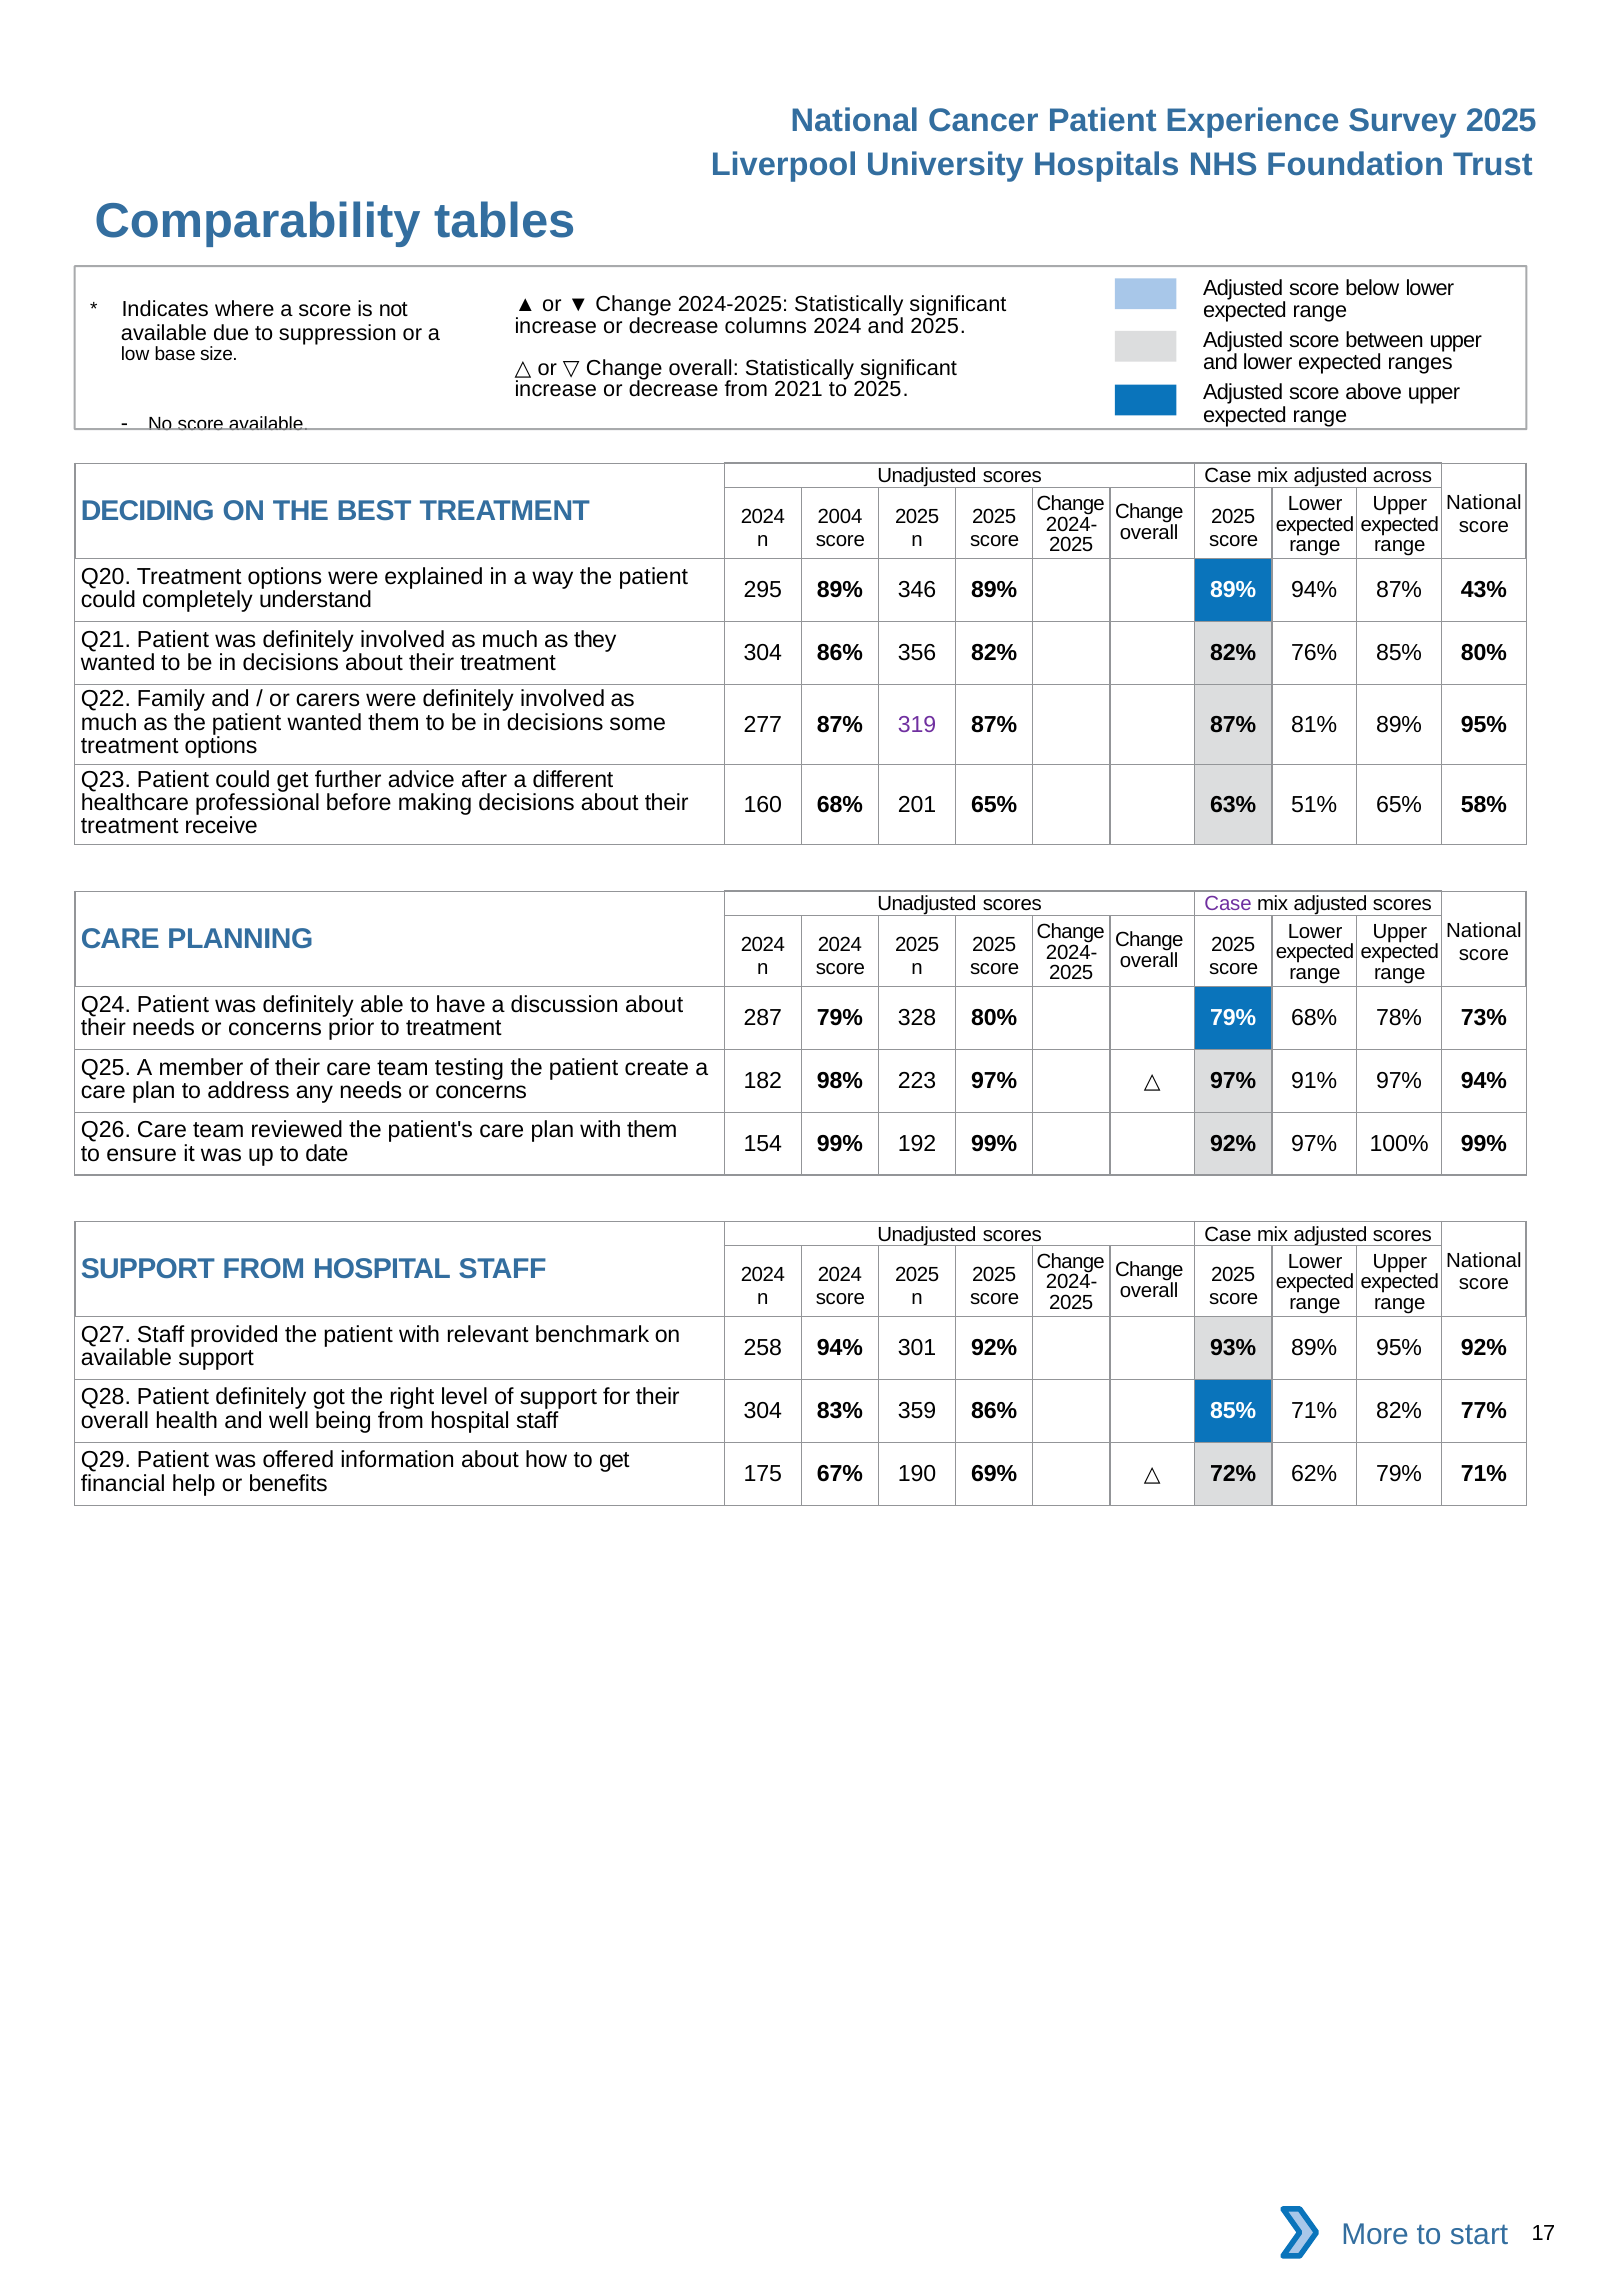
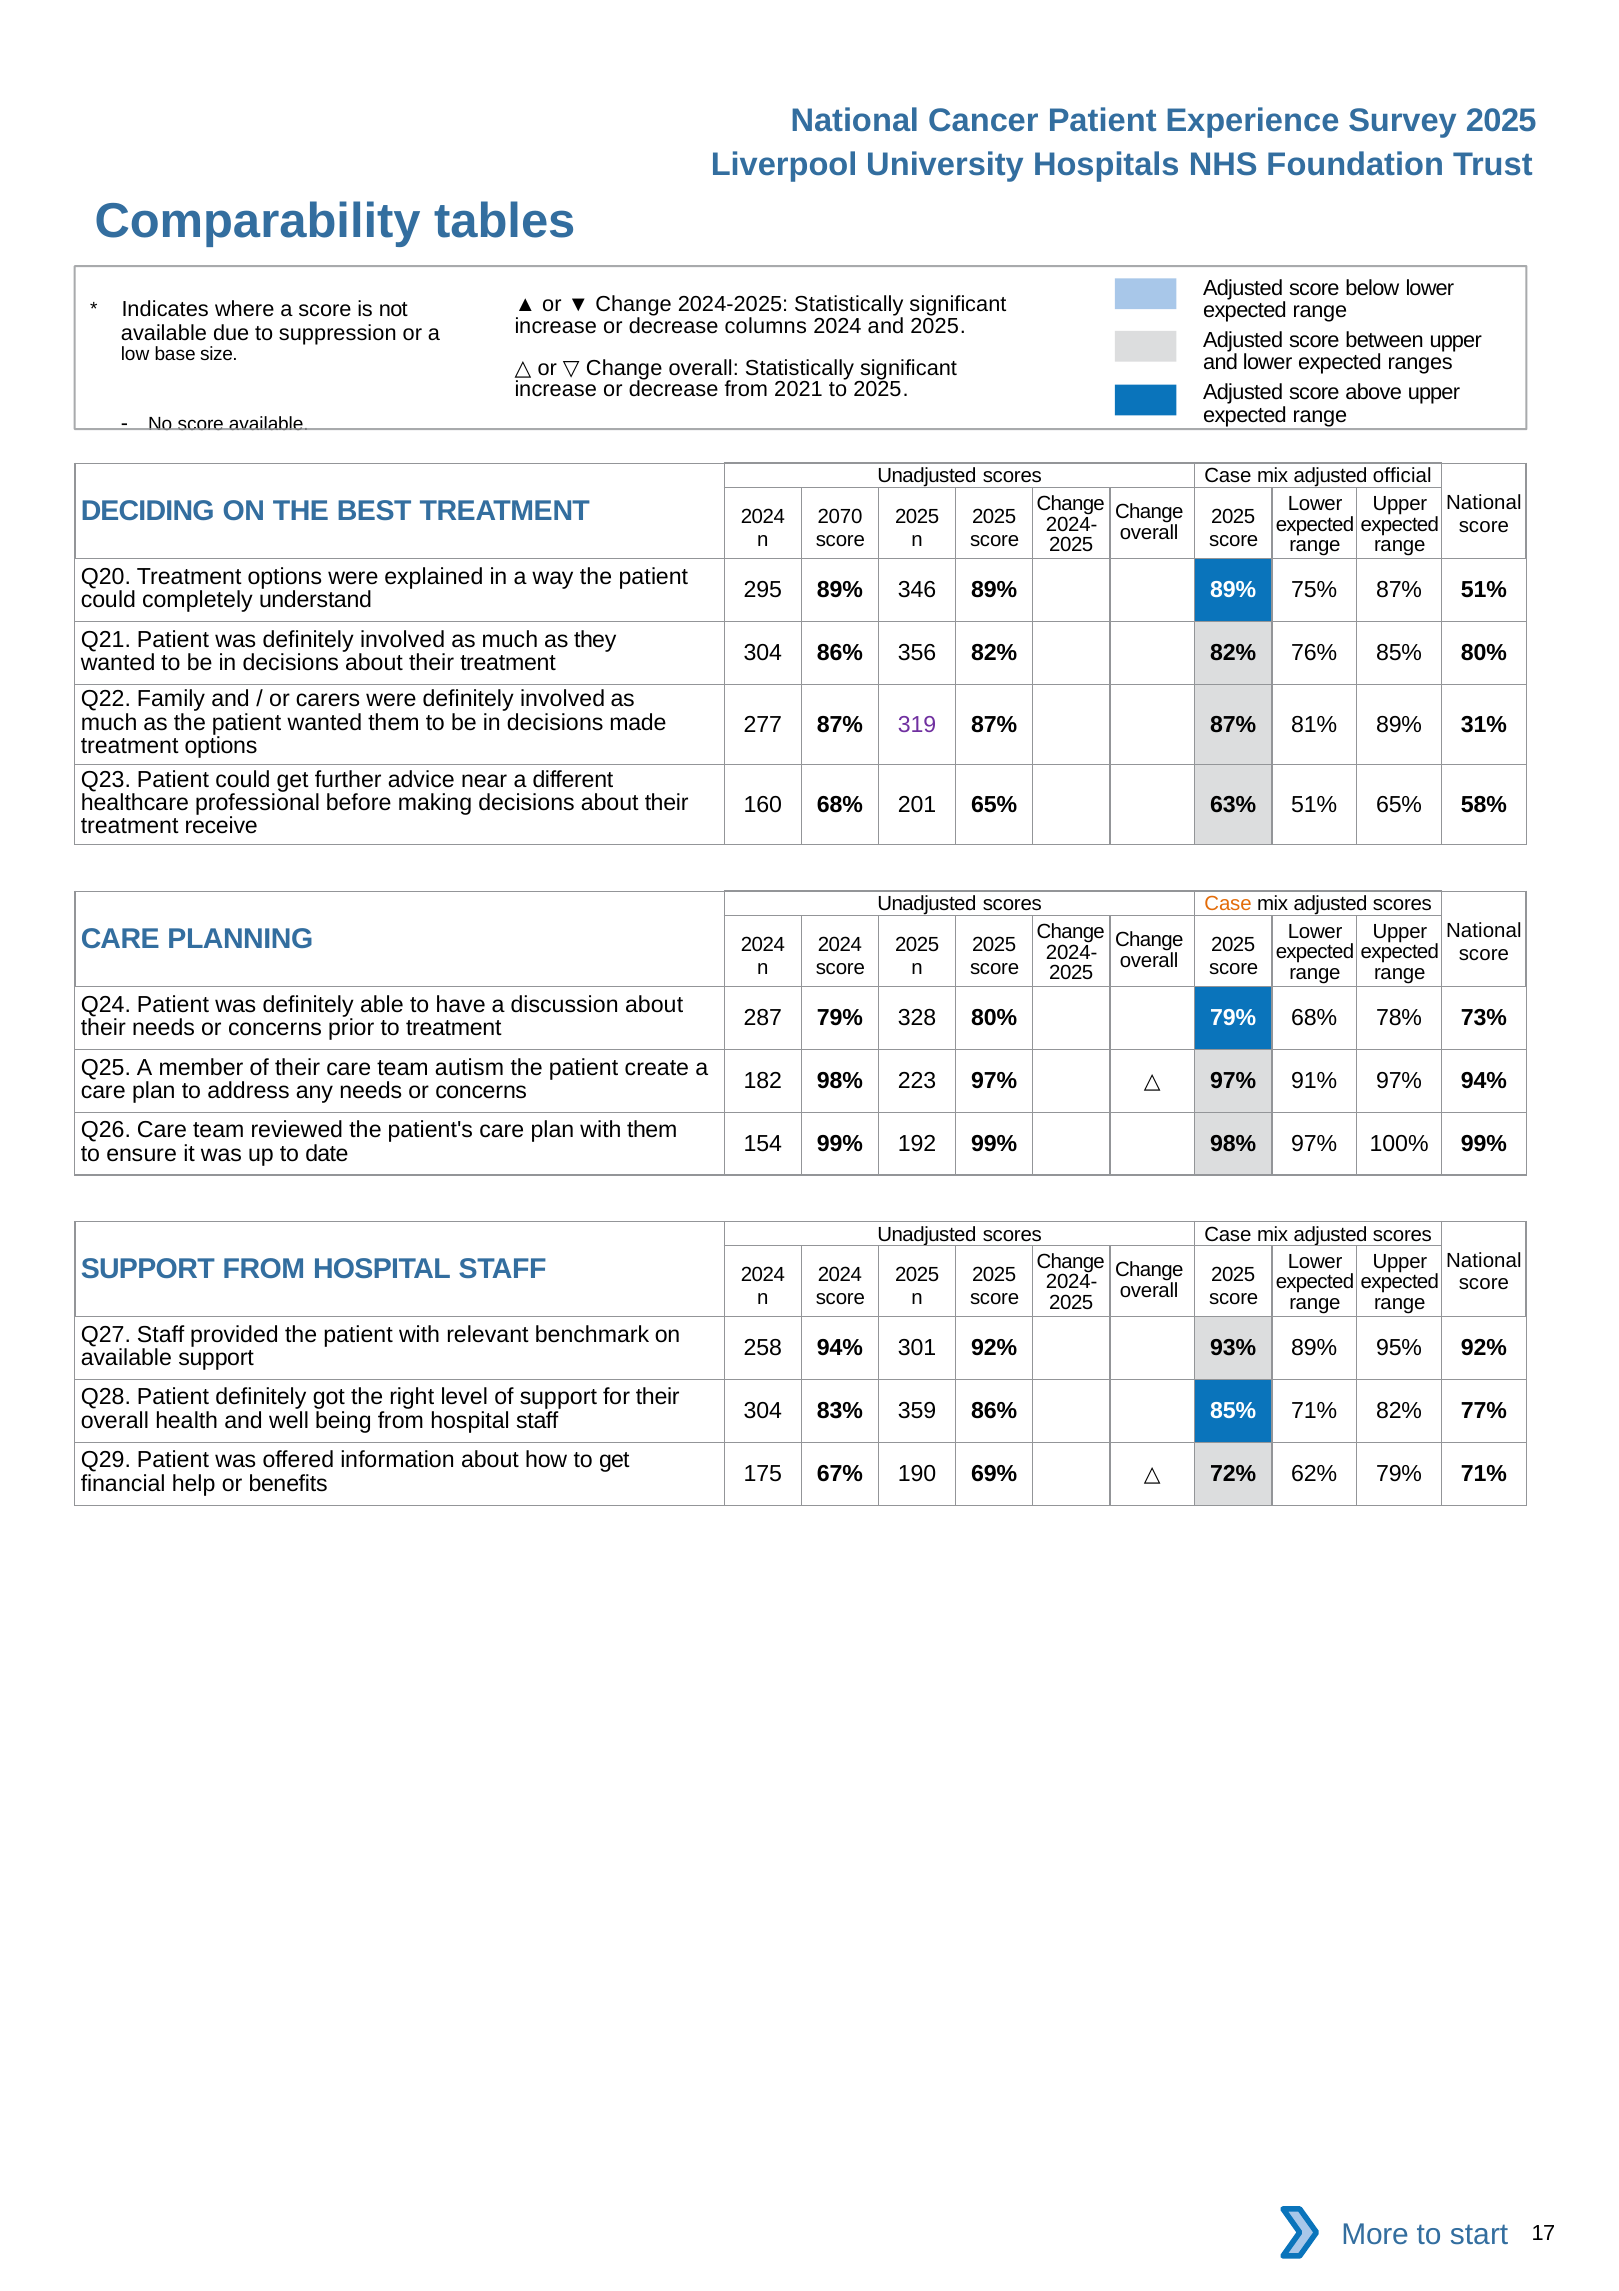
across: across -> official (1402, 476)
2004: 2004 -> 2070 (840, 517)
89% 94%: 94% -> 75% (1314, 590)
87% 43%: 43% -> 51% (1484, 590)
some: some -> made (638, 723)
81% 89% 95%: 95% -> 31% (1484, 725)
after: after -> near (484, 779)
Case colour: purple -> orange (1228, 904)
testing: testing -> autism (470, 1067)
99% 92%: 92% -> 98% (1233, 1144)
